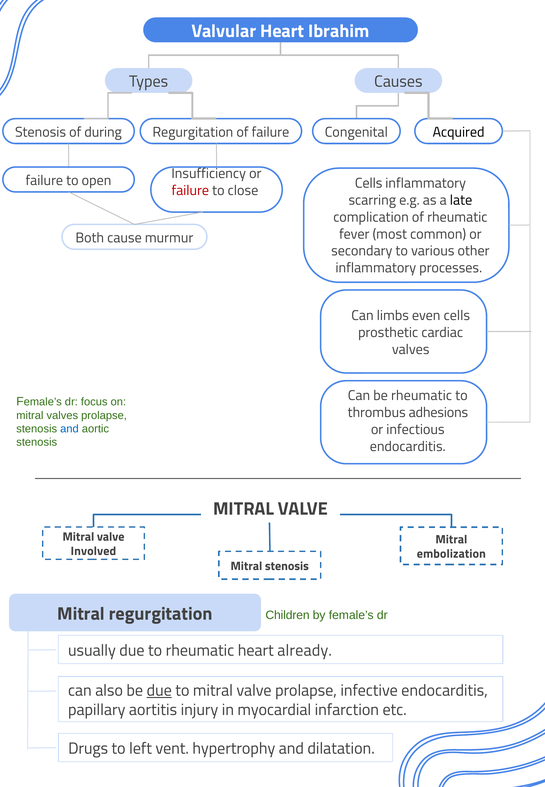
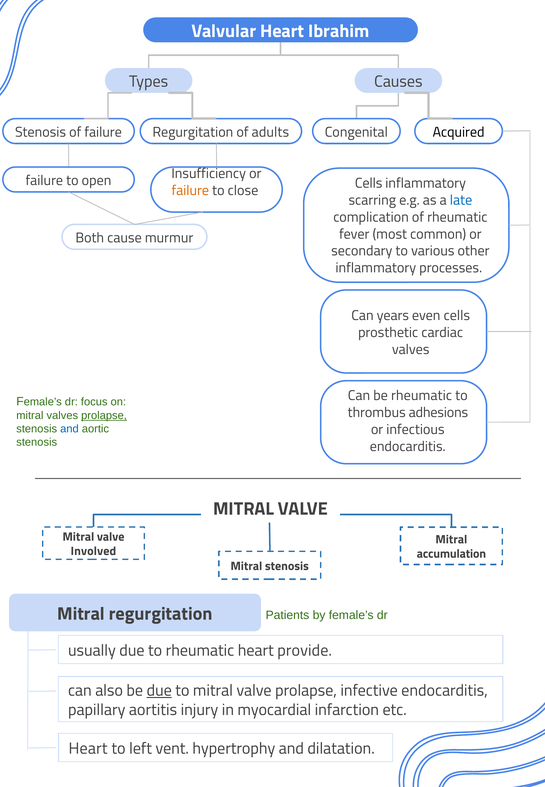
of during: during -> failure (103, 132)
of failure: failure -> adults (270, 132)
failure colour: red -> orange (190, 191)
late colour: black -> blue (461, 200)
limbs: limbs -> years (393, 316)
prolapse underline: none -> present (104, 416)
embolization: embolization -> accumulation (451, 554)
Children: Children -> Patients (287, 615)
already: already -> provide (305, 651)
Drugs: Drugs -> Heart (88, 749)
